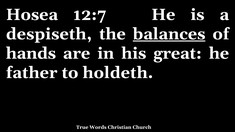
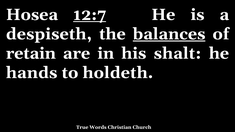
12:7 underline: none -> present (90, 15)
hands: hands -> retain (31, 53)
great: great -> shalt (177, 53)
father: father -> hands (32, 73)
